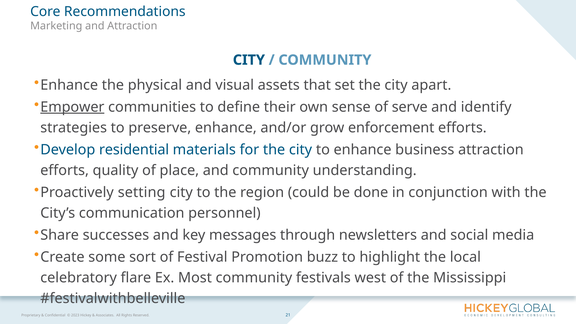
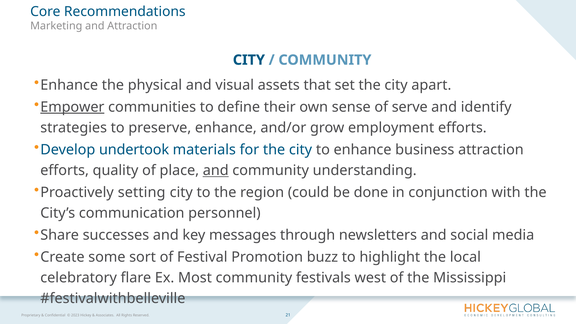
enforcement: enforcement -> employment (391, 128)
residential: residential -> undertook (134, 150)
and underline: none -> present (216, 170)
